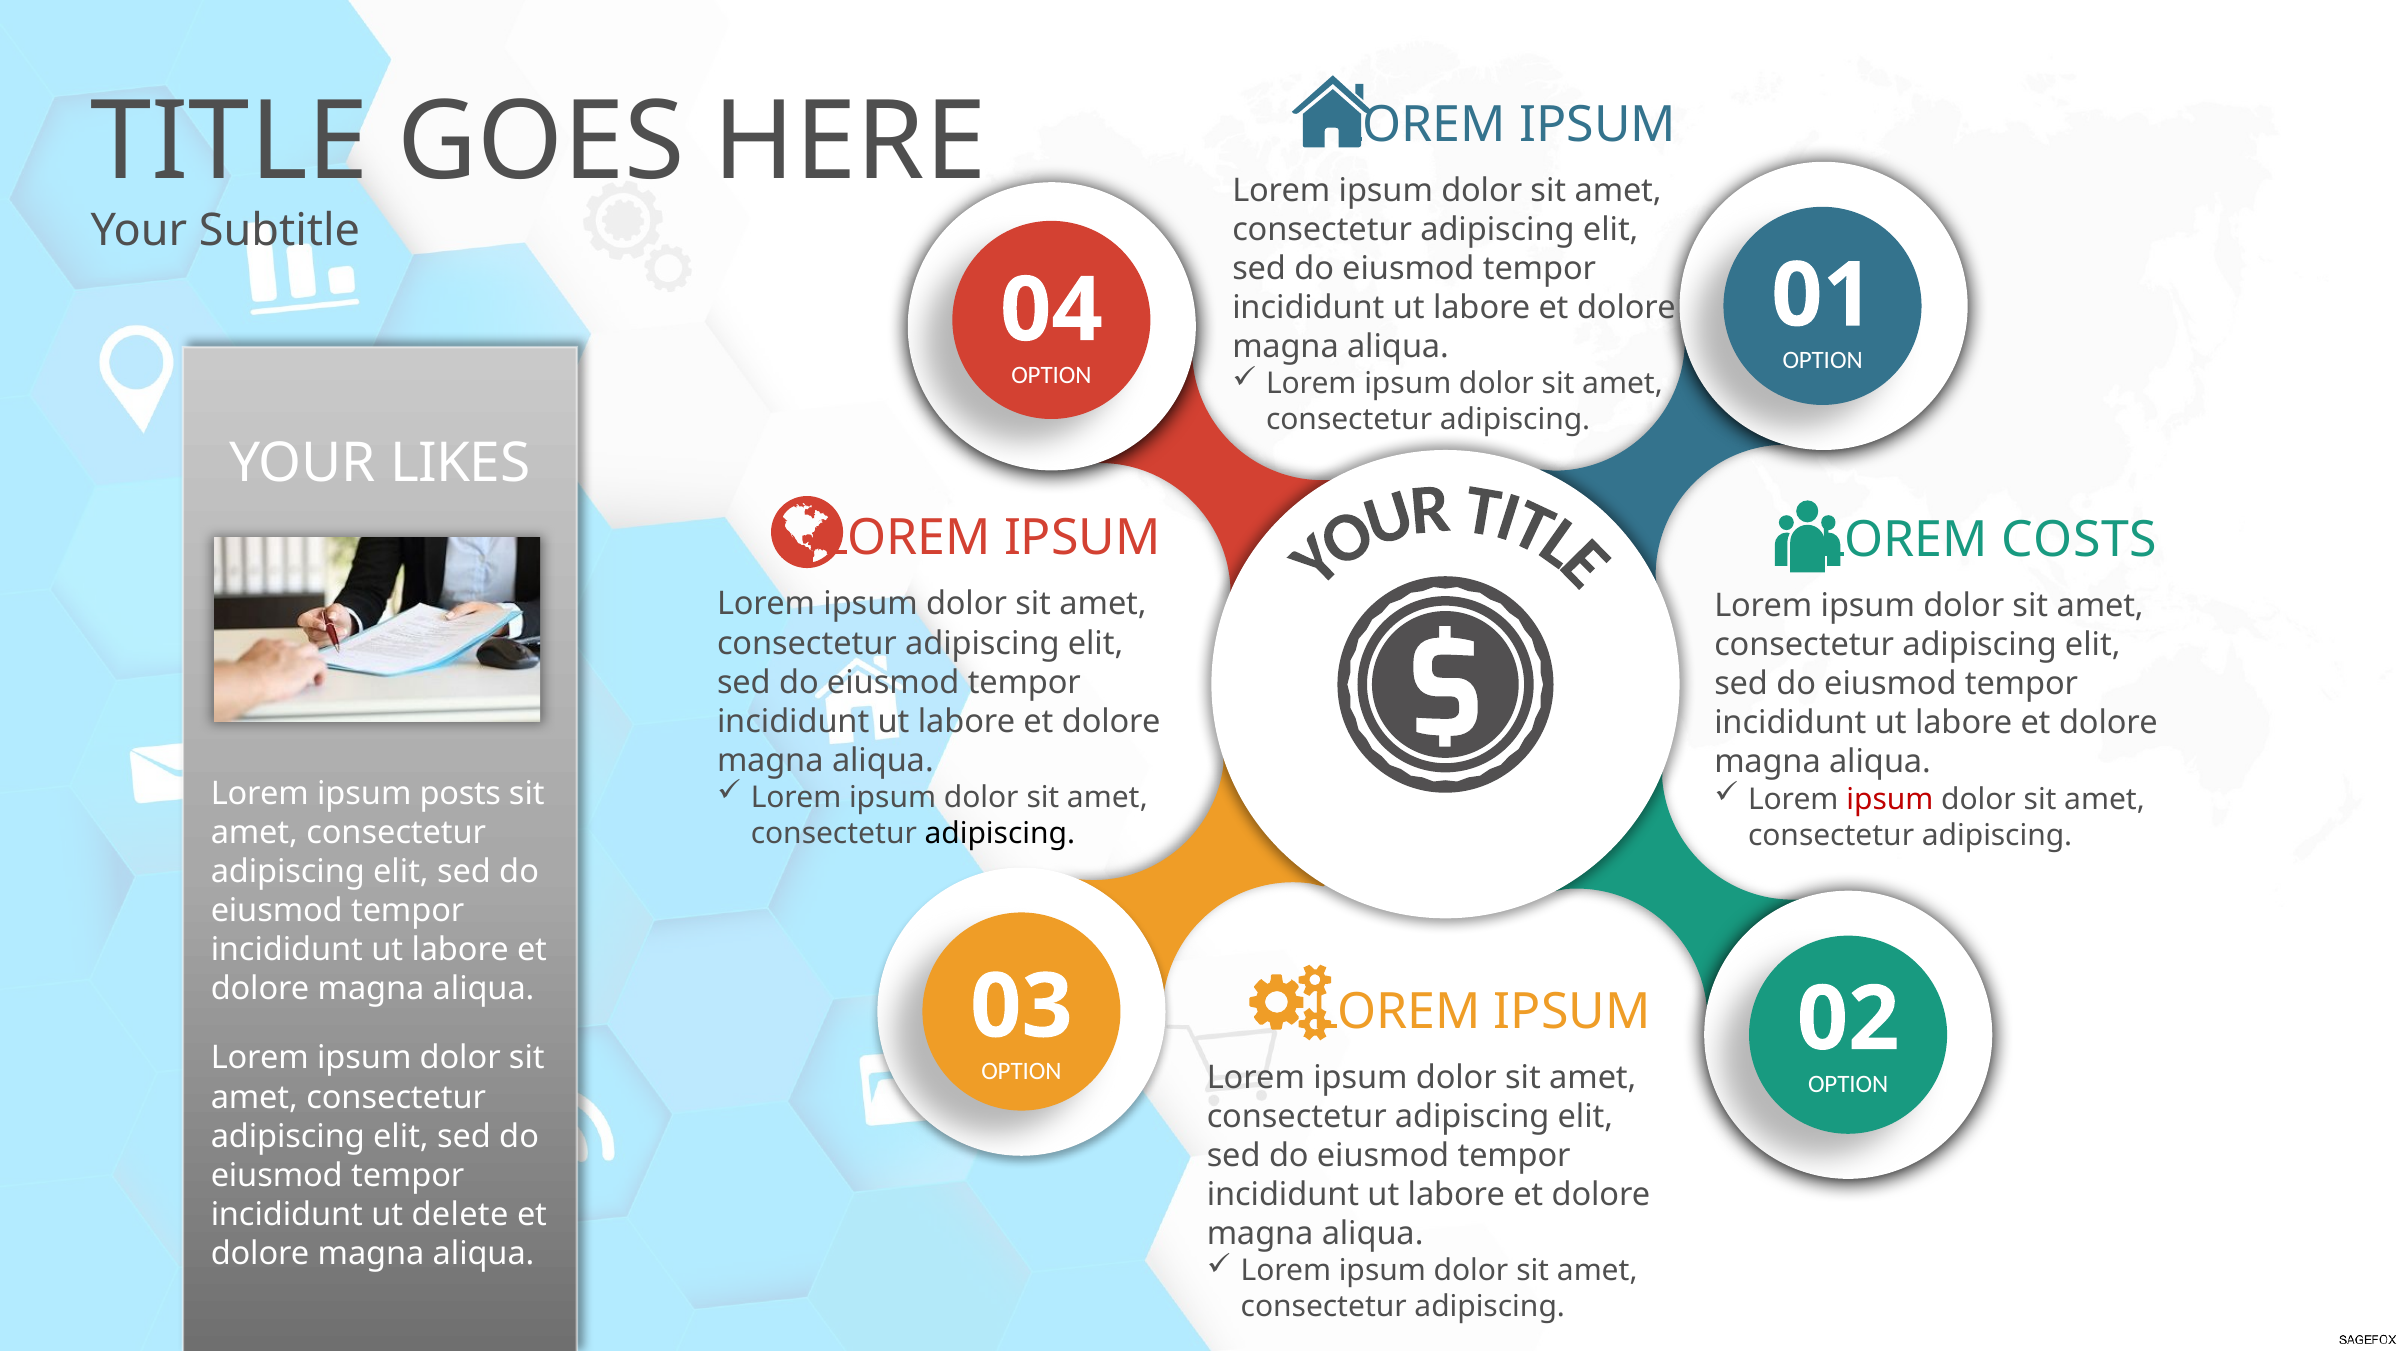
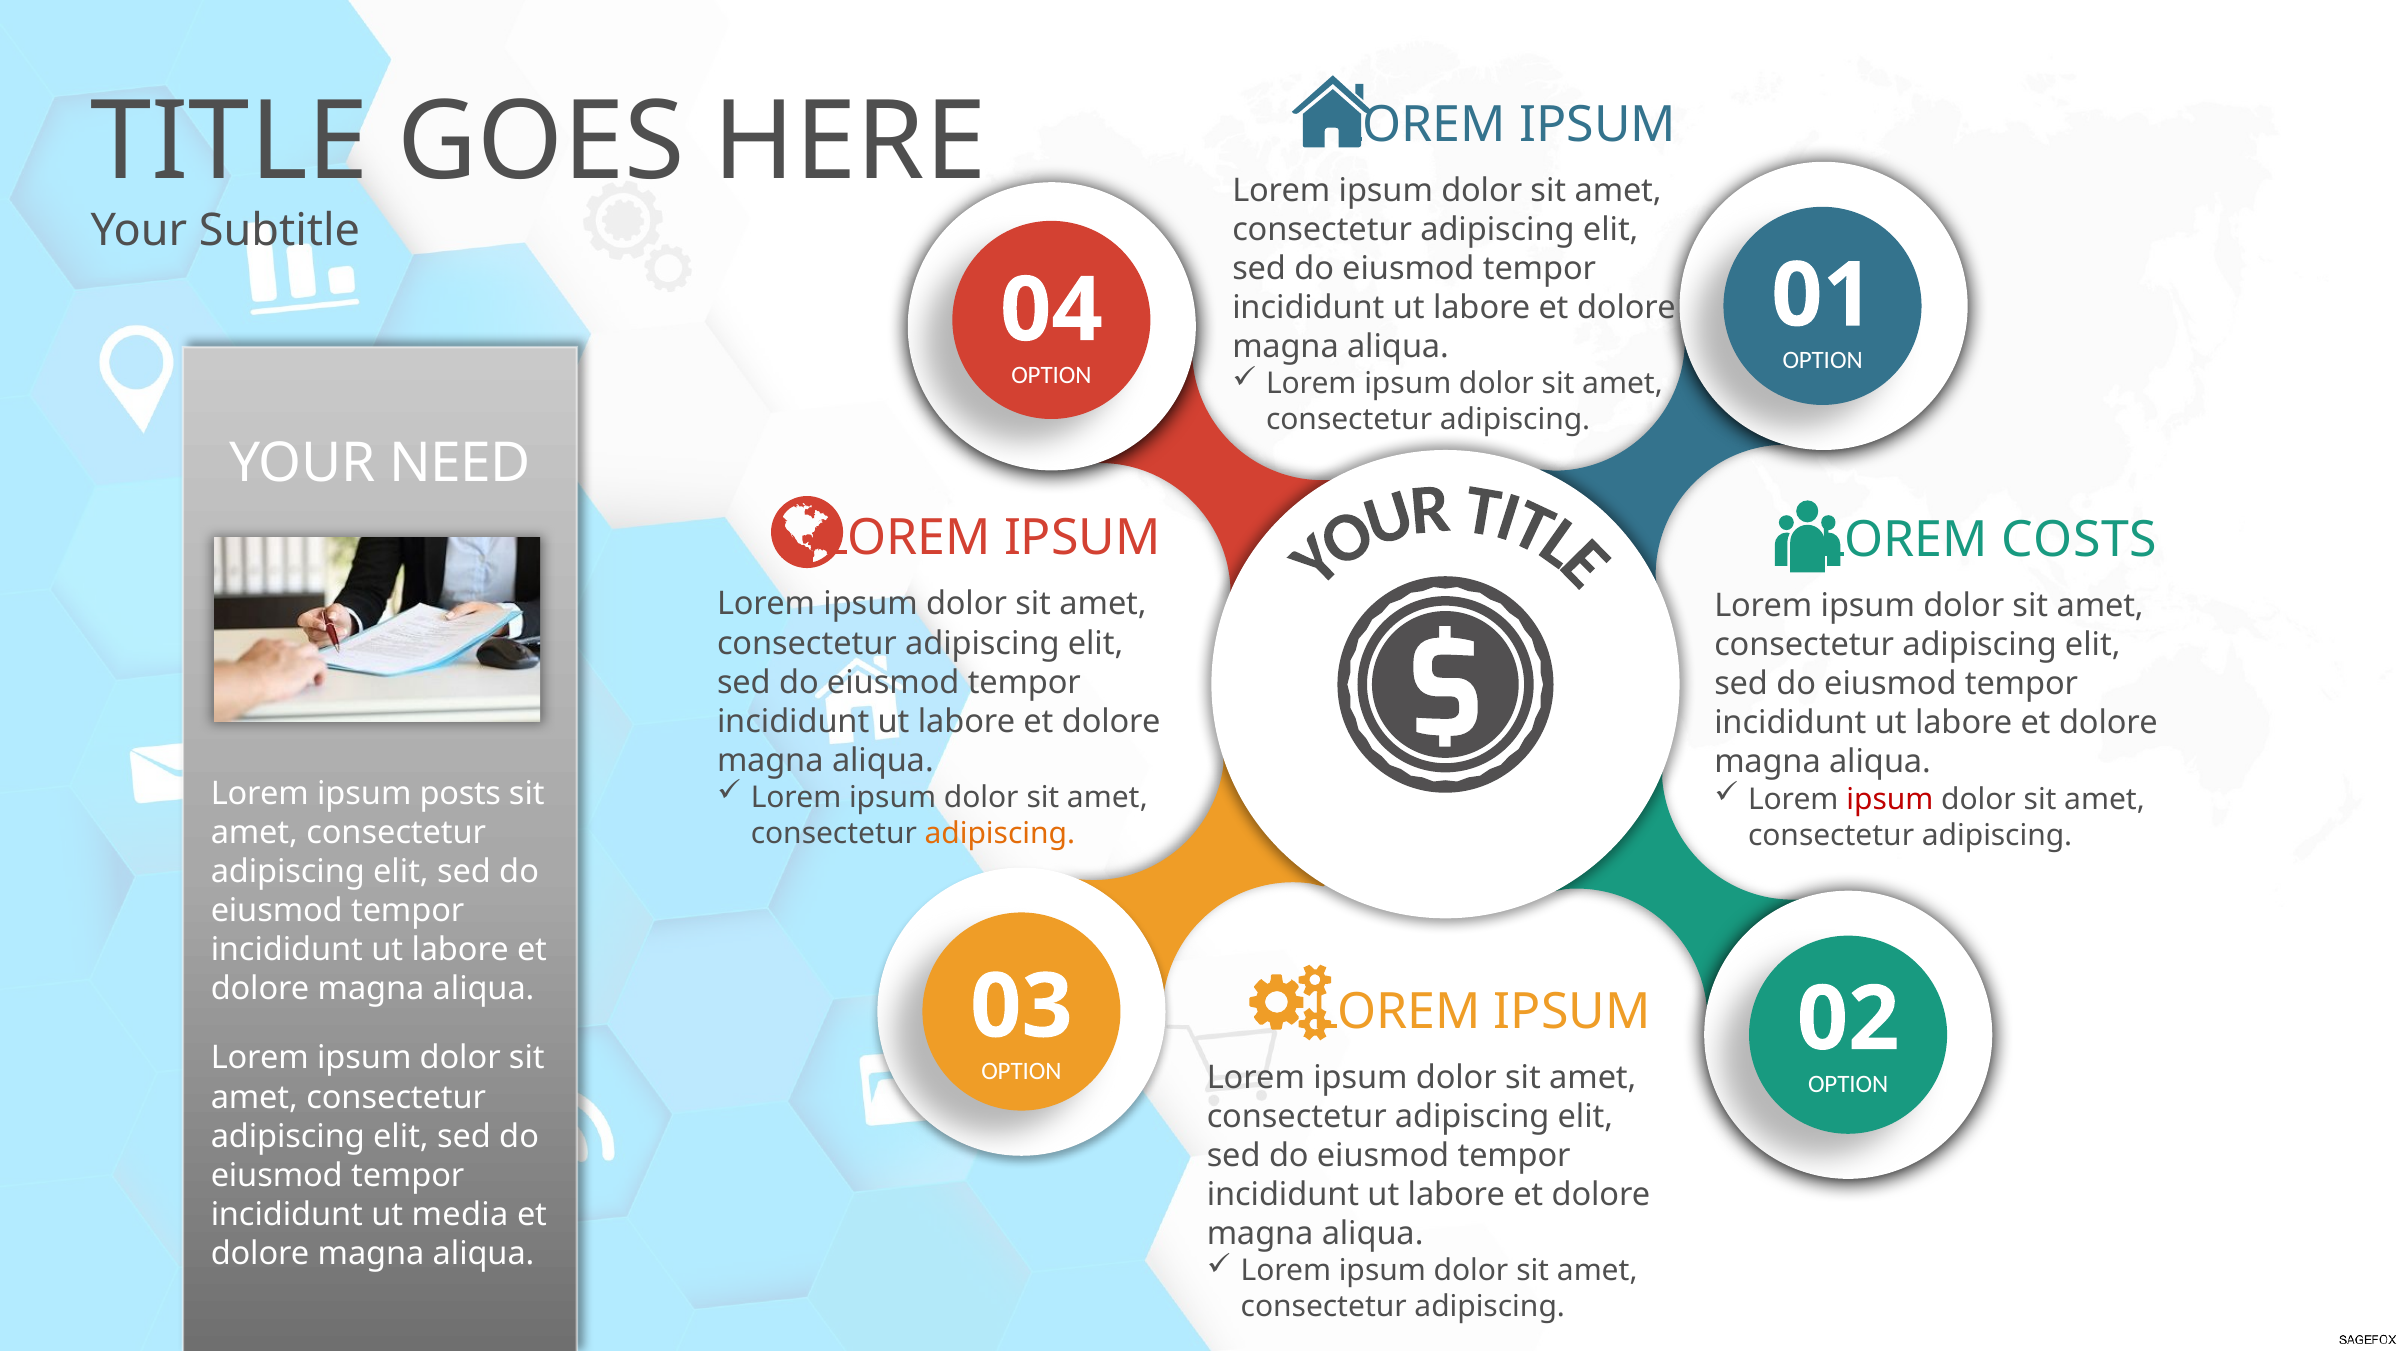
LIKES: LIKES -> NEED (460, 463)
adipiscing colour: black -> orange (1000, 834)
delete: delete -> media (460, 1214)
